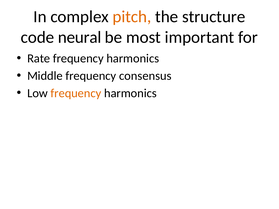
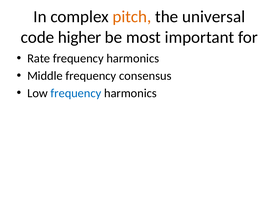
structure: structure -> universal (214, 17)
neural: neural -> higher (80, 37)
frequency colour: orange -> blue (76, 93)
